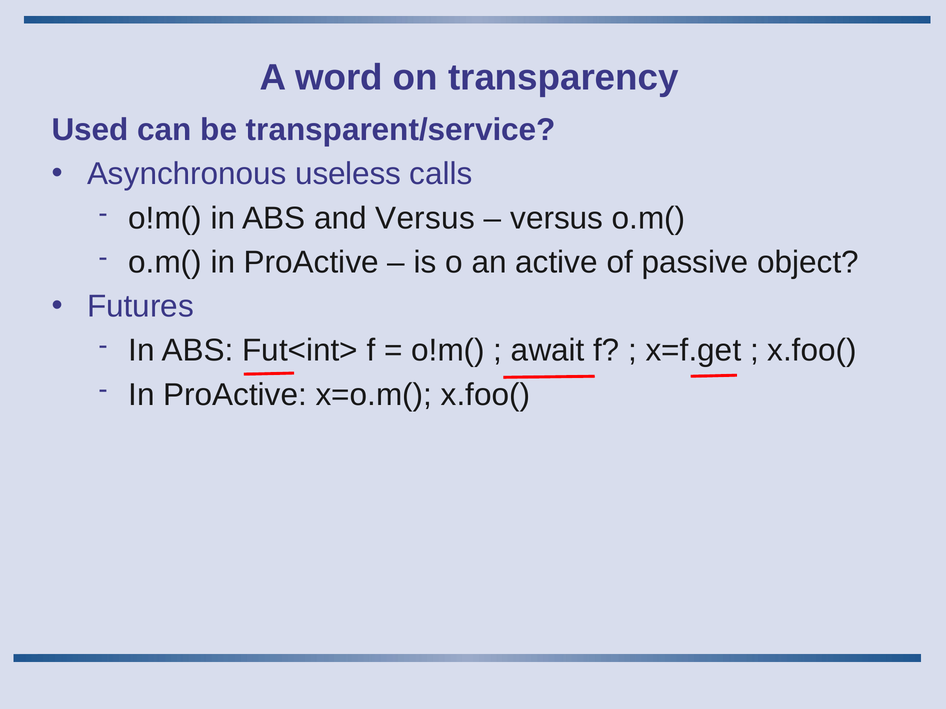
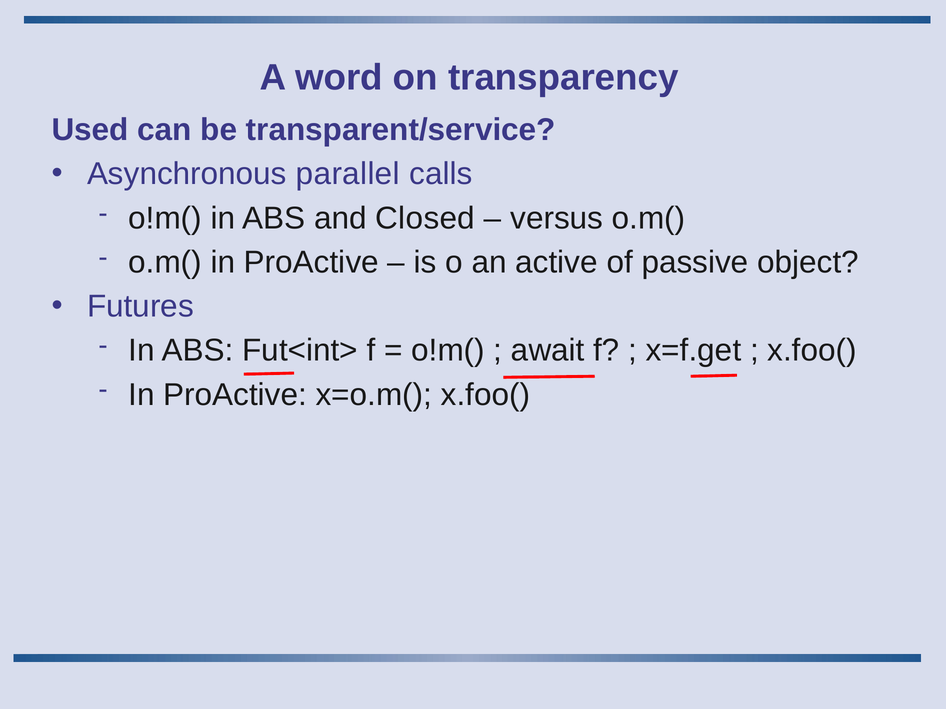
useless: useless -> parallel (348, 174)
and Versus: Versus -> Closed (425, 218)
